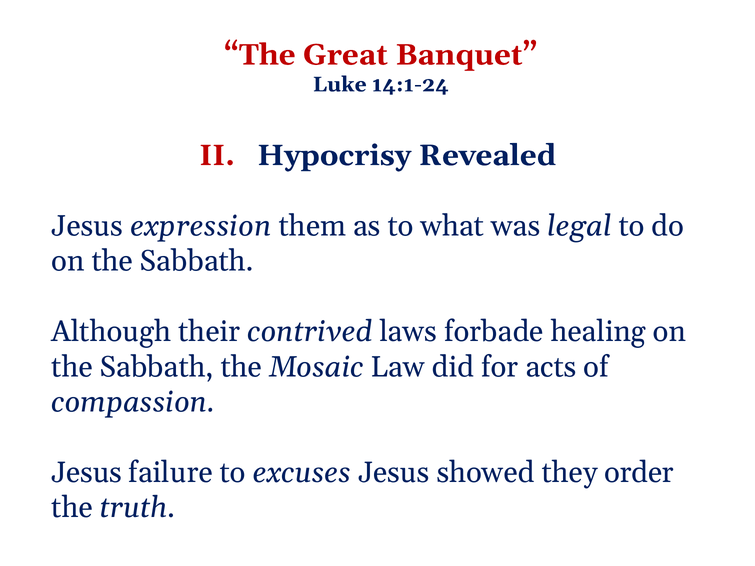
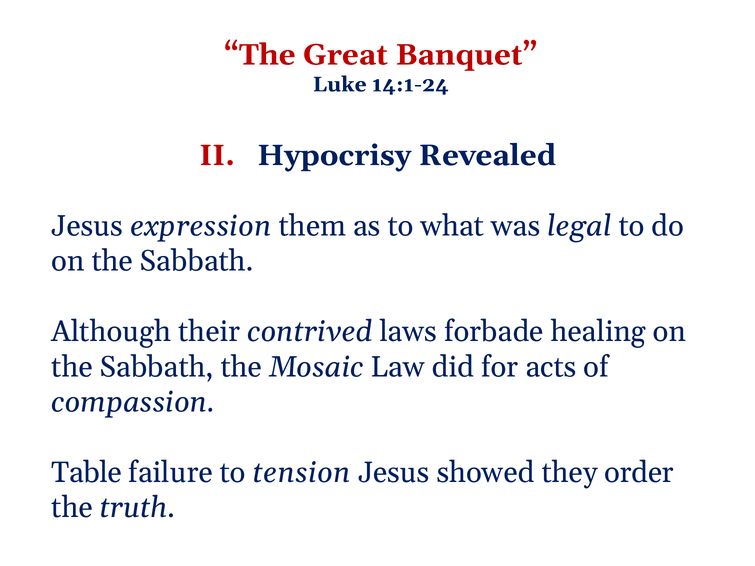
Jesus: Jesus -> Table (87, 473)
excuses: excuses -> tension (302, 473)
